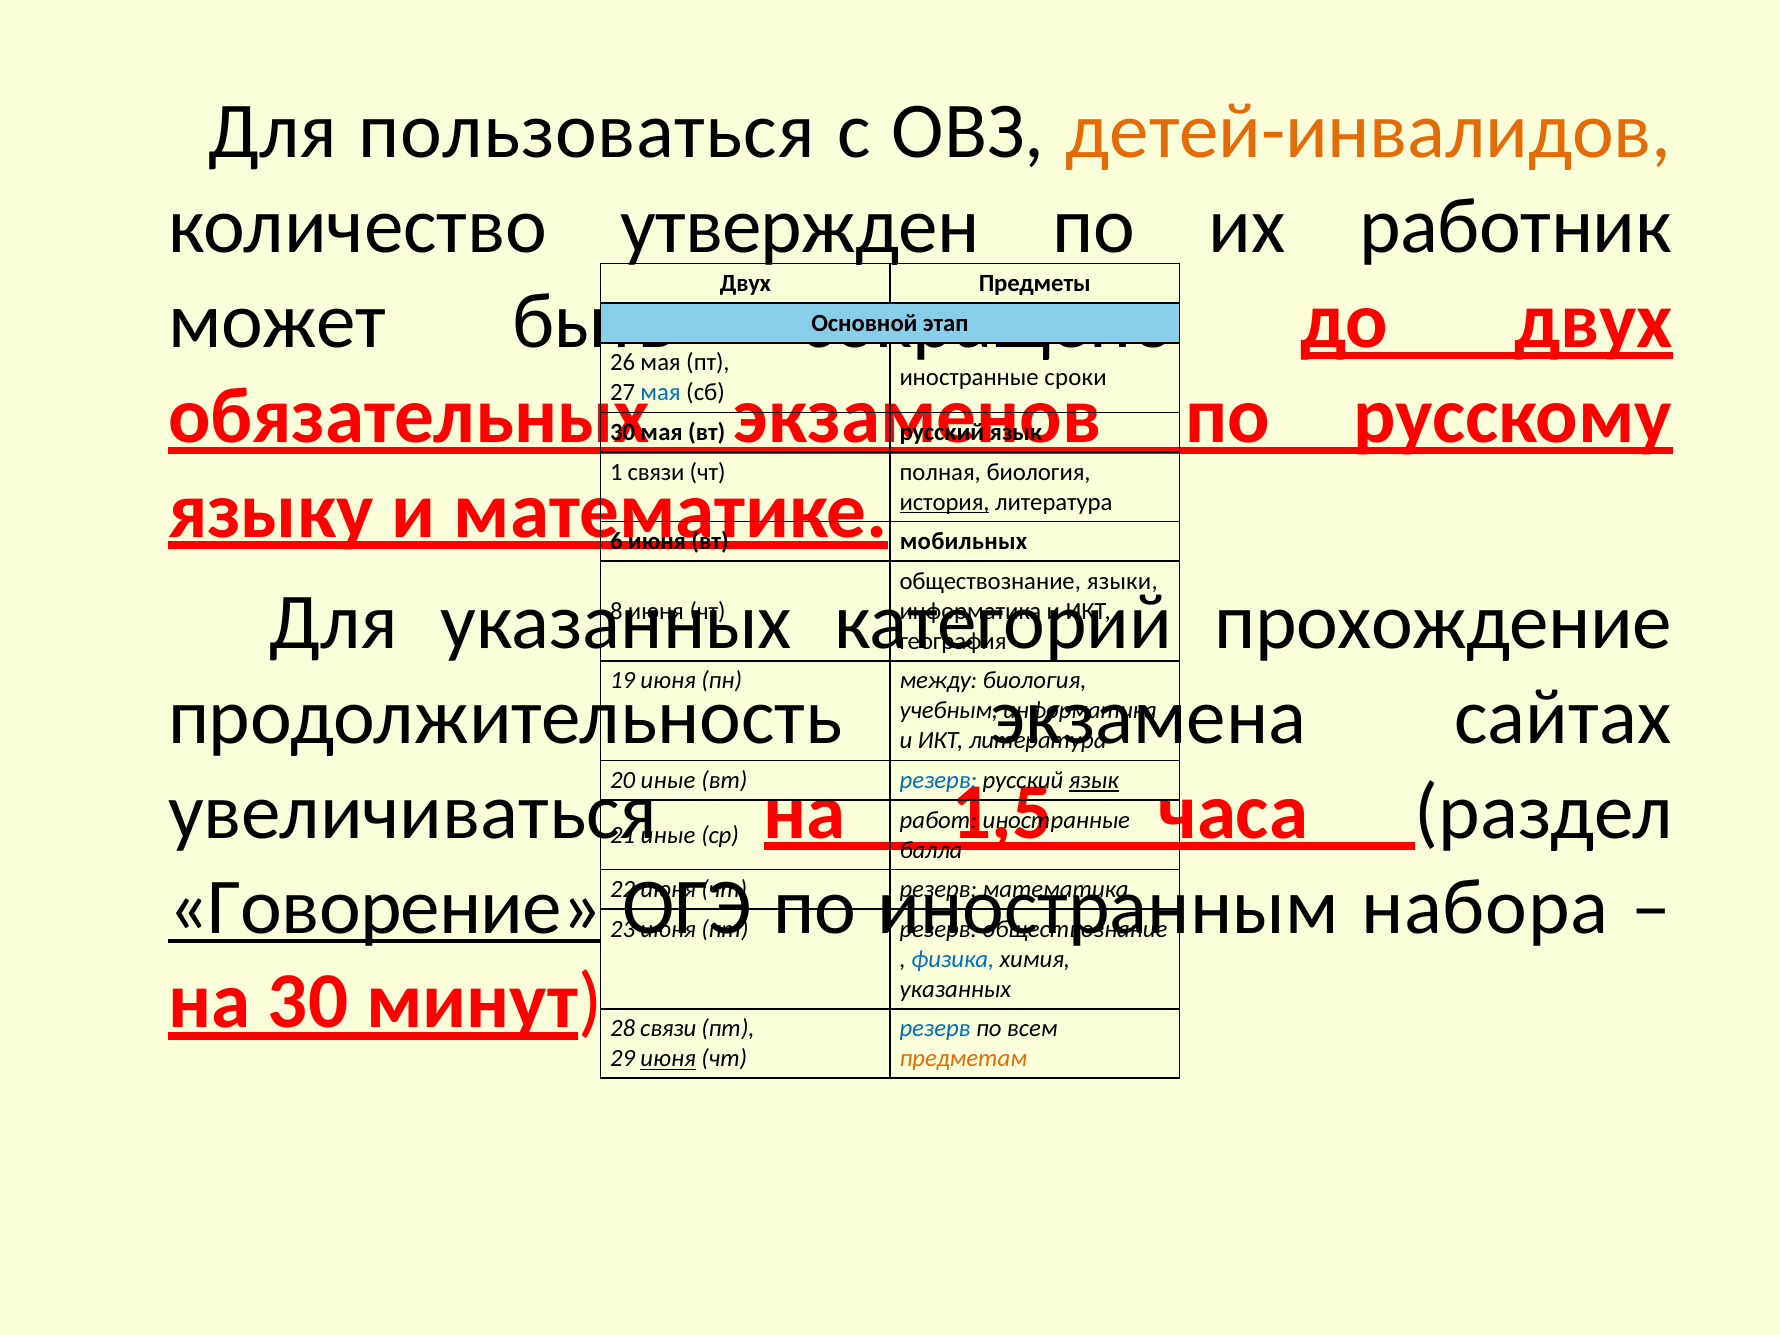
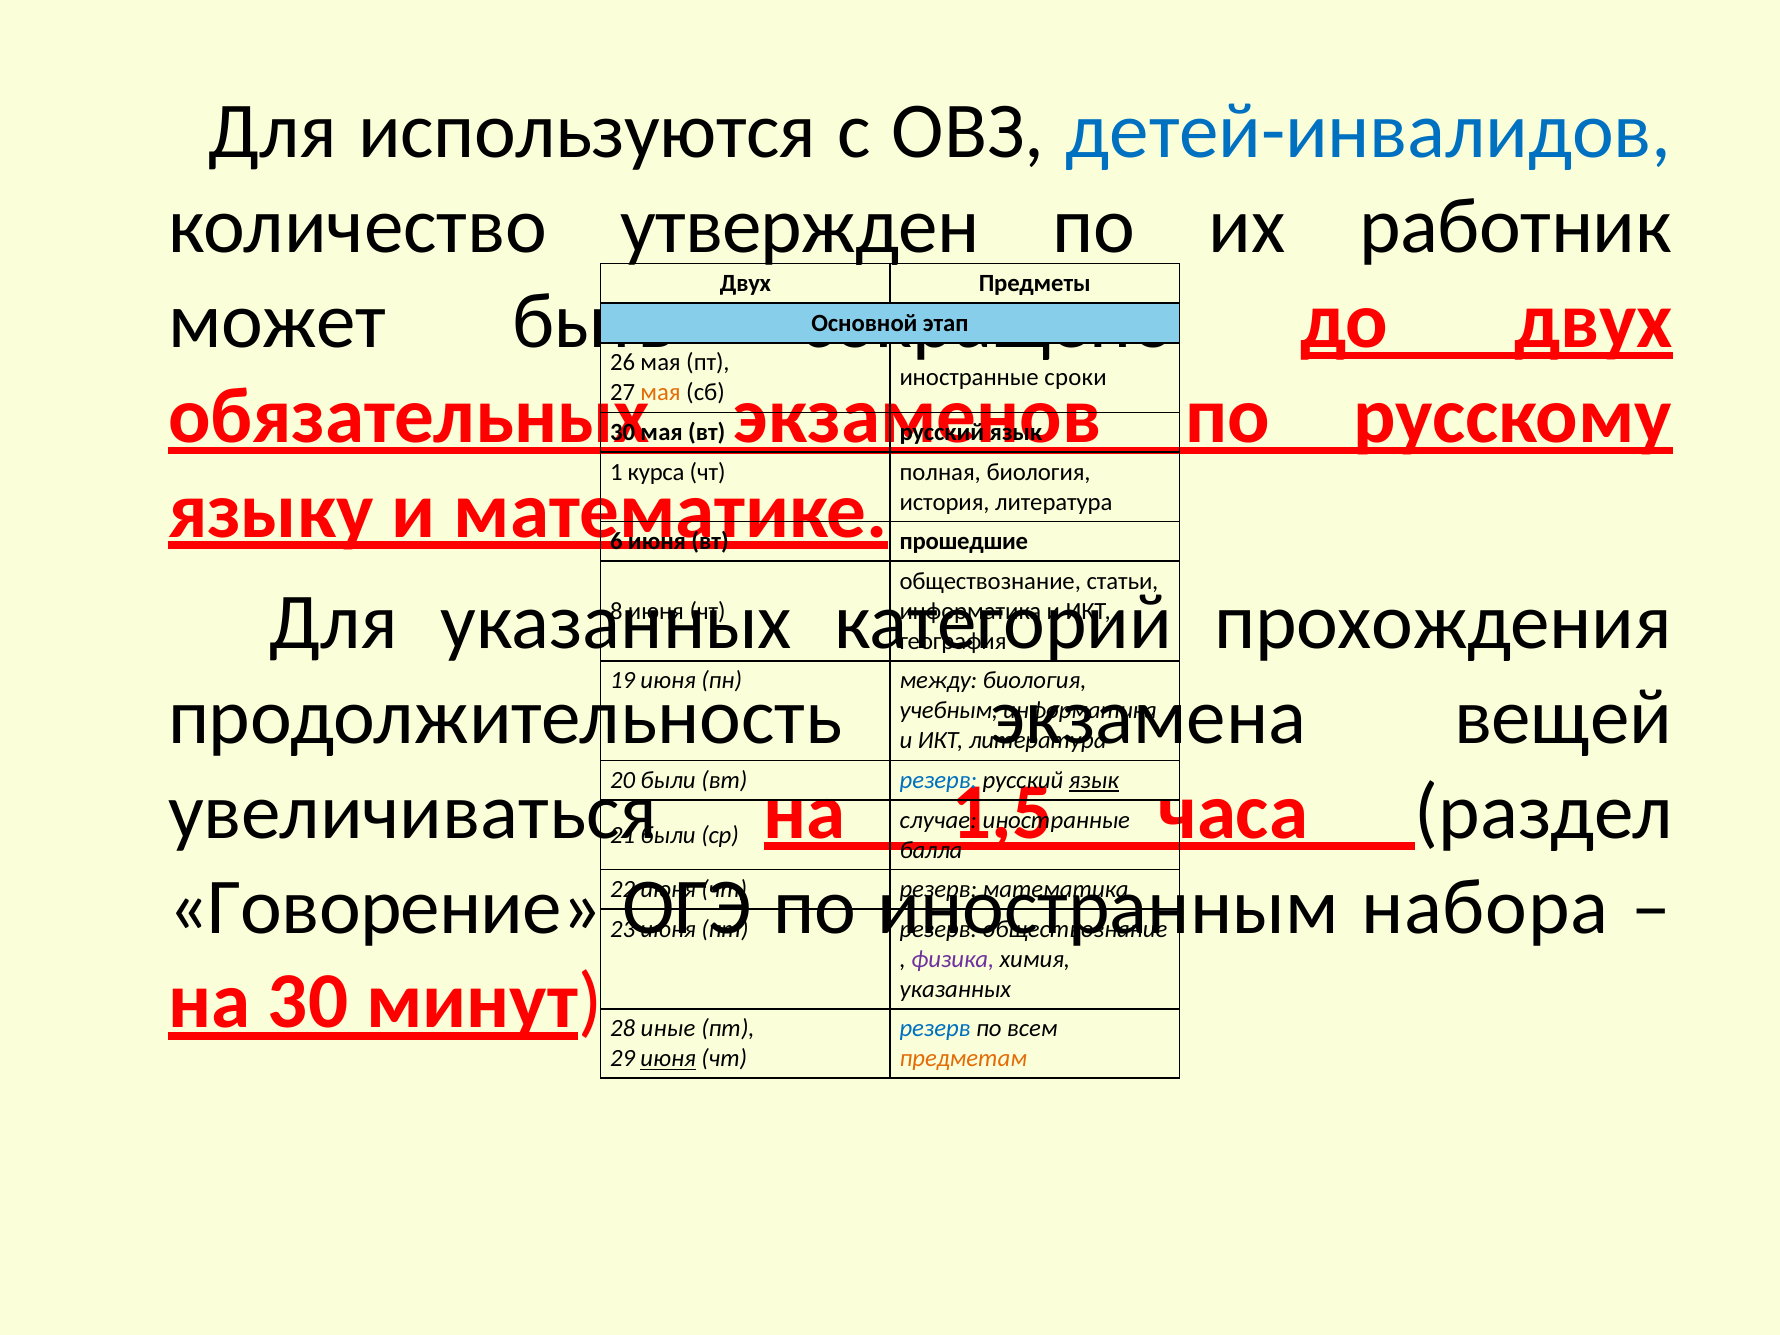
пользоваться: пользоваться -> используются (588, 131)
детей-инвалидов colour: orange -> blue (1369, 131)
мая colour: blue -> orange (661, 393)
1 связи: связи -> курса (656, 472)
история underline: present -> none (945, 502)
мобильных: мобильных -> прошедшие (964, 542)
языки: языки -> статьи (1122, 581)
прохождение: прохождение -> прохождения (1443, 622)
сайтах: сайтах -> вещей (1563, 717)
иные: иные -> были (668, 780)
работ: работ -> случае (938, 820)
иные: иные -> были (668, 835)
Говорение underline: present -> none (385, 907)
физика colour: blue -> purple (953, 959)
28 связи: связи -> иные (668, 1029)
